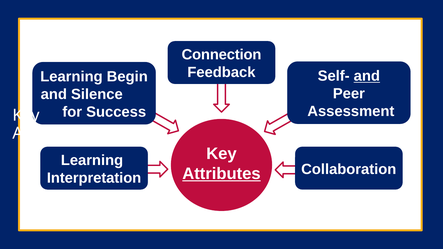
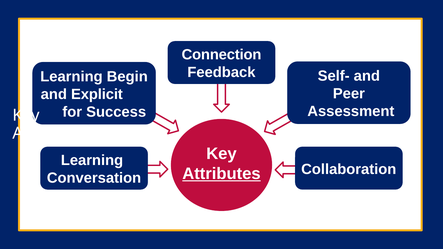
and underline: present -> none (367, 76)
Silence: Silence -> Explicit (97, 94)
Interpretation: Interpretation -> Conversation (94, 178)
